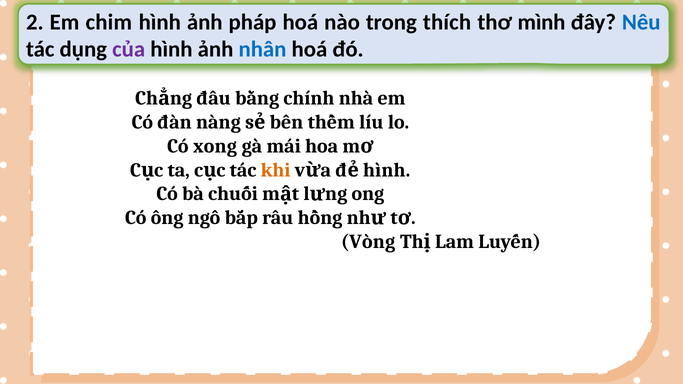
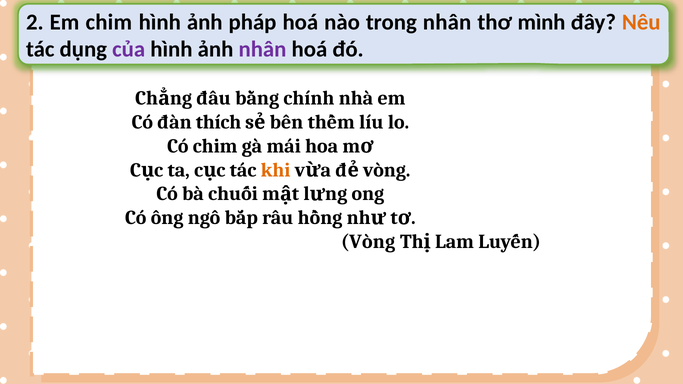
trong thích: thích -> nhân (447, 22)
Nêu colour: blue -> orange (641, 22)
nhân colour: blue -> purple (262, 49)
nàng: nàng -> thích (219, 122)
Có xong: xong -> chim (215, 146)
hình: hình -> vòng (387, 170)
